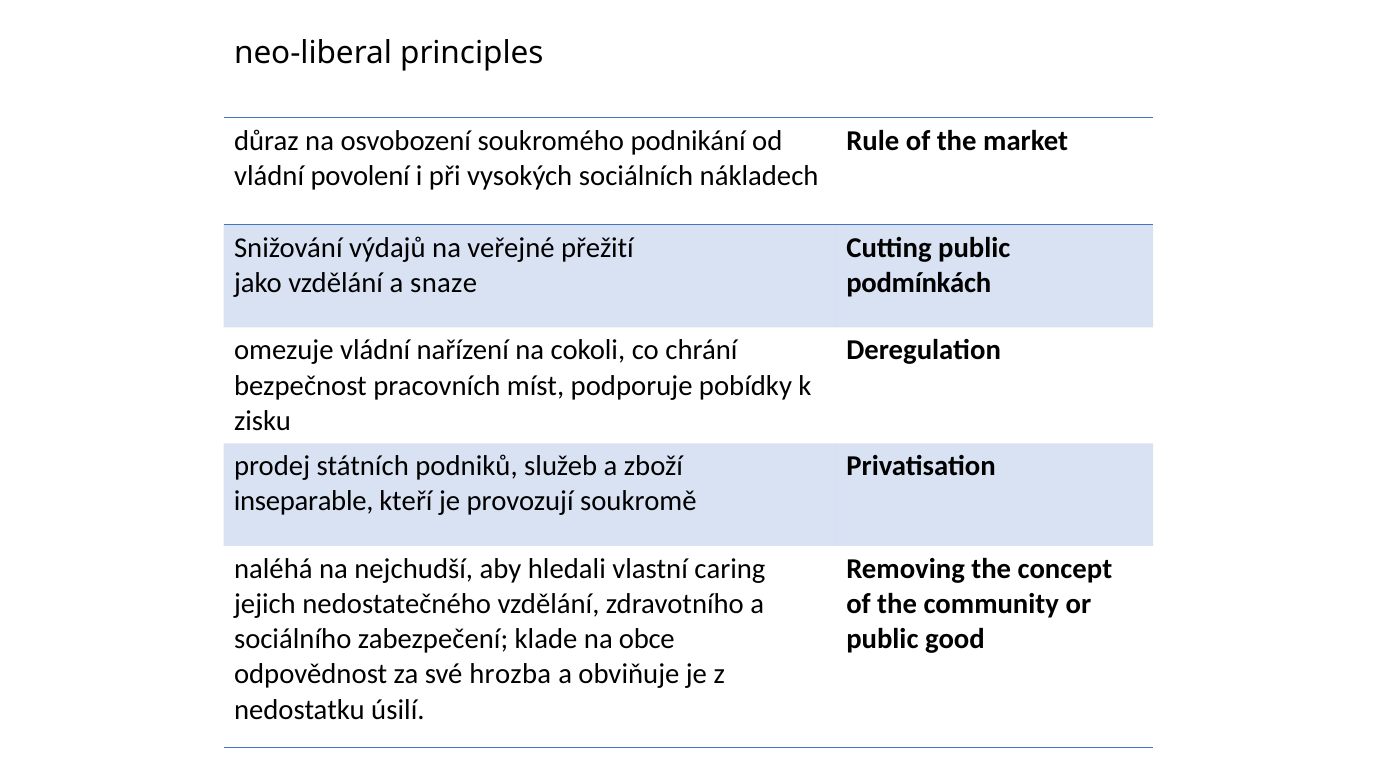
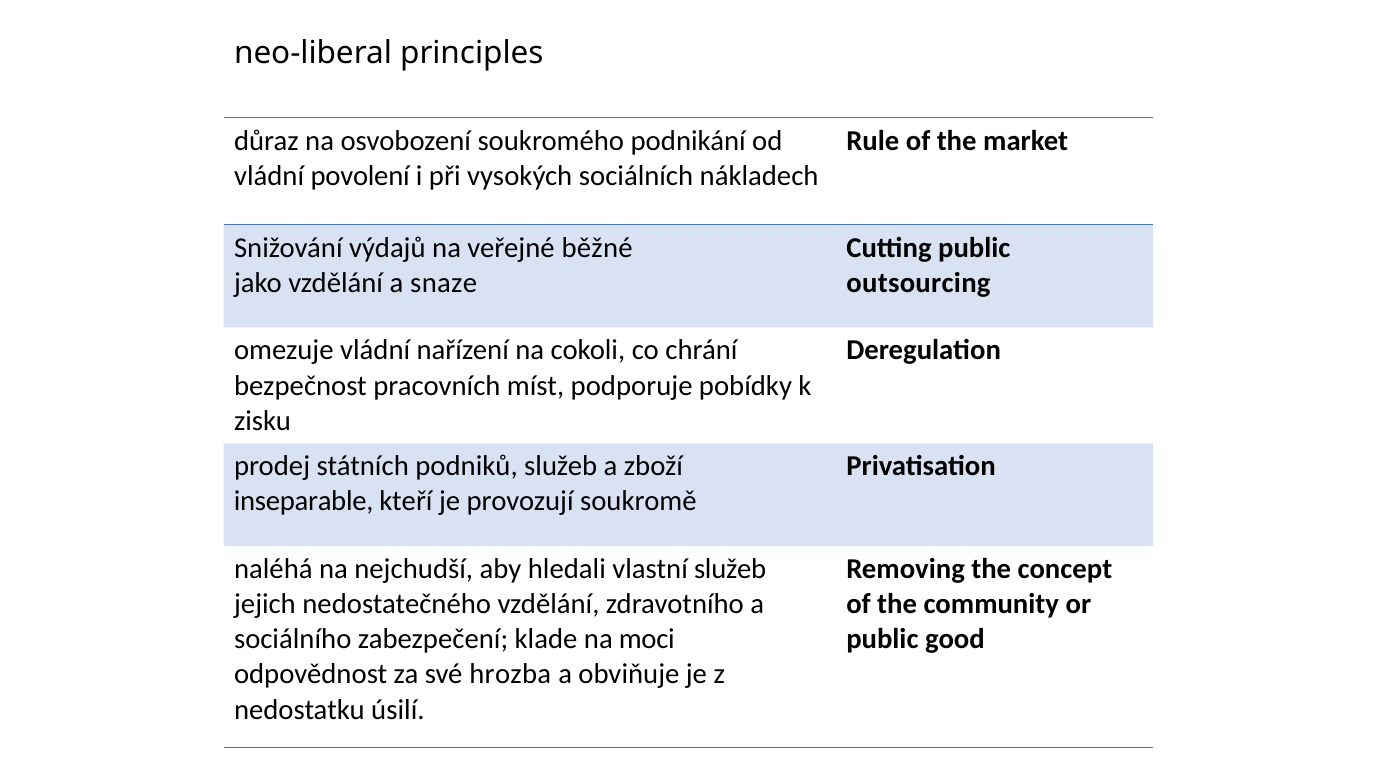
přežití: přežití -> běžné (597, 248)
podmínkách: podmínkách -> outsourcing (919, 283)
vlastní caring: caring -> služeb (730, 569)
obce: obce -> moci (647, 639)
